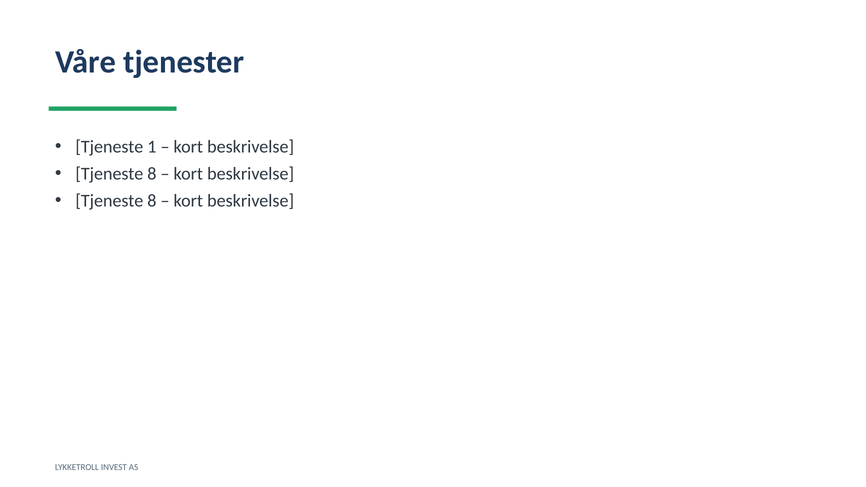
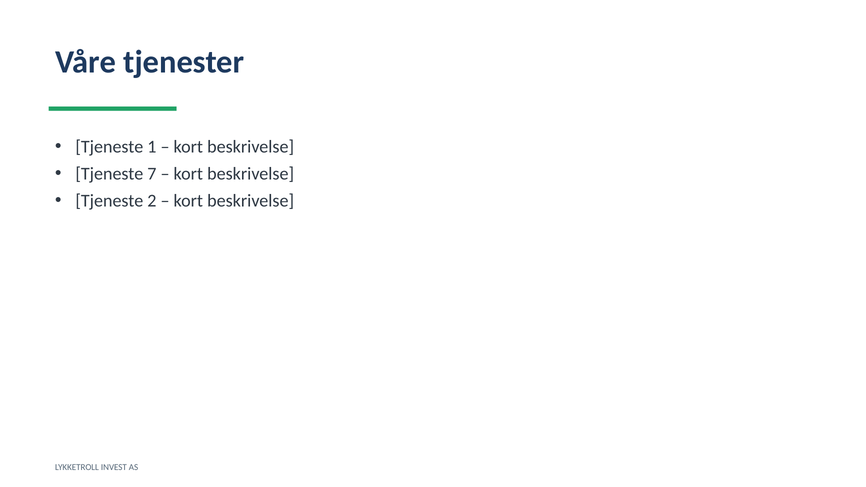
8: 8 -> 7 (152, 174)
8: 8 -> 2 (152, 201)
